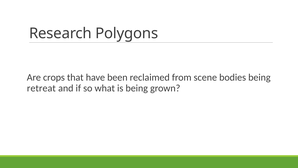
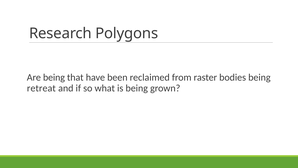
Are crops: crops -> being (54, 77)
scene: scene -> raster (205, 77)
